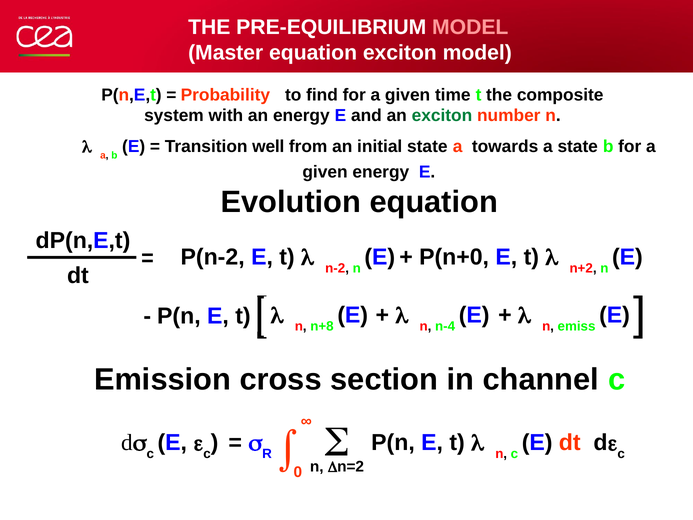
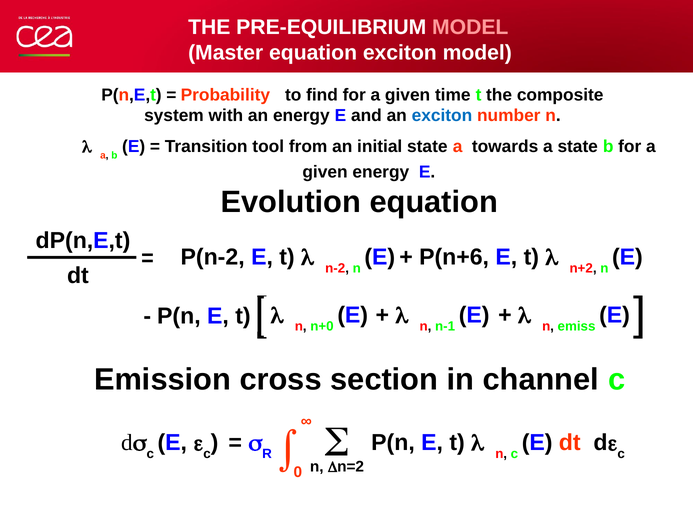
exciton colour: green -> blue (442, 116)
well: well -> tool (268, 147)
P(n+0: P(n+0 -> P(n+6 (454, 257)
n+8: n+8 -> n+0 (322, 326)
n-4: n-4 -> n-1 (445, 326)
